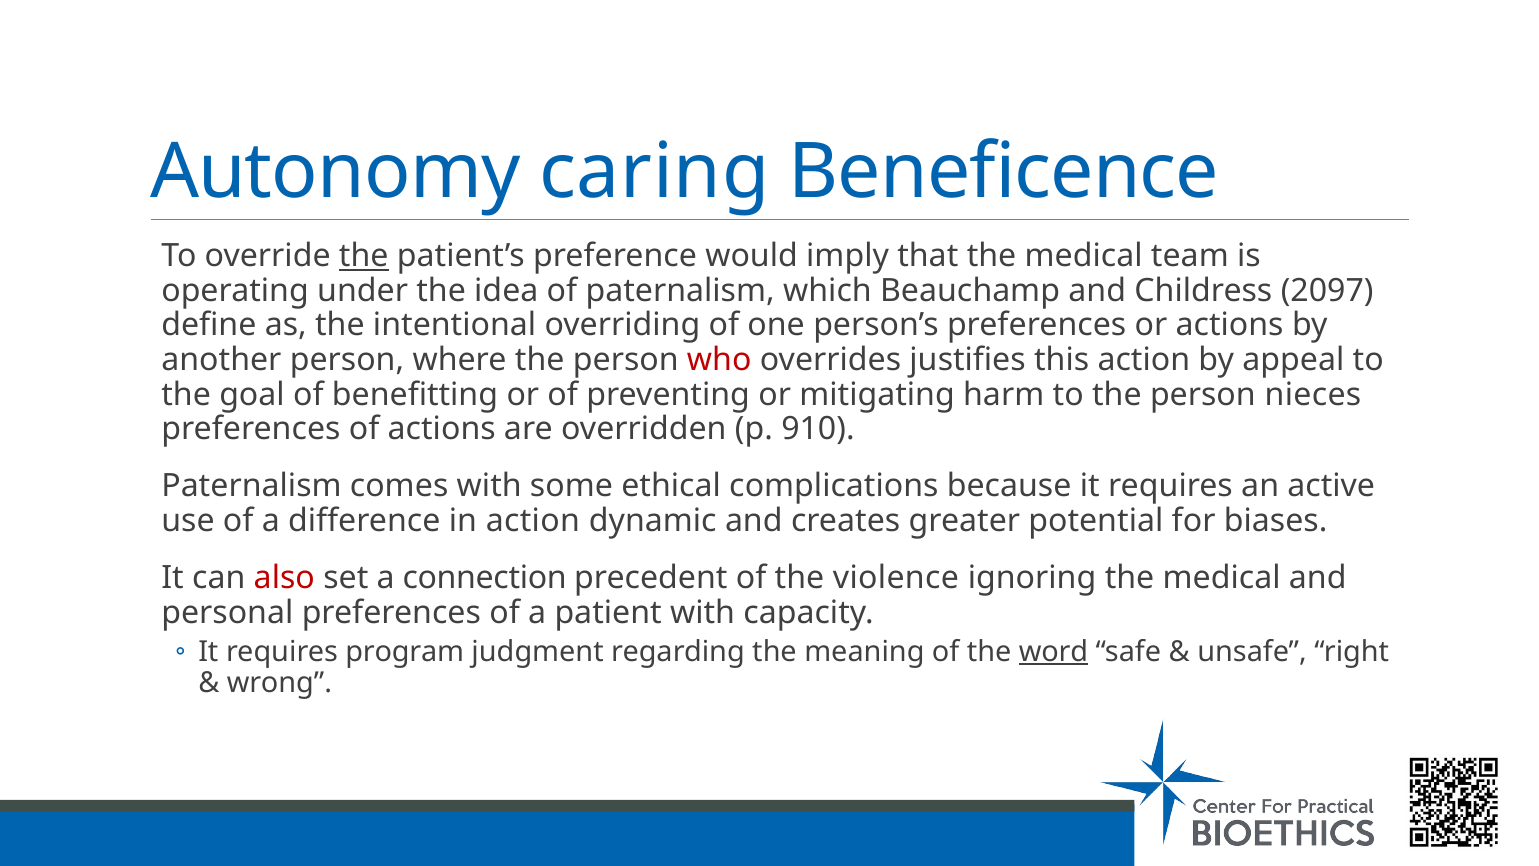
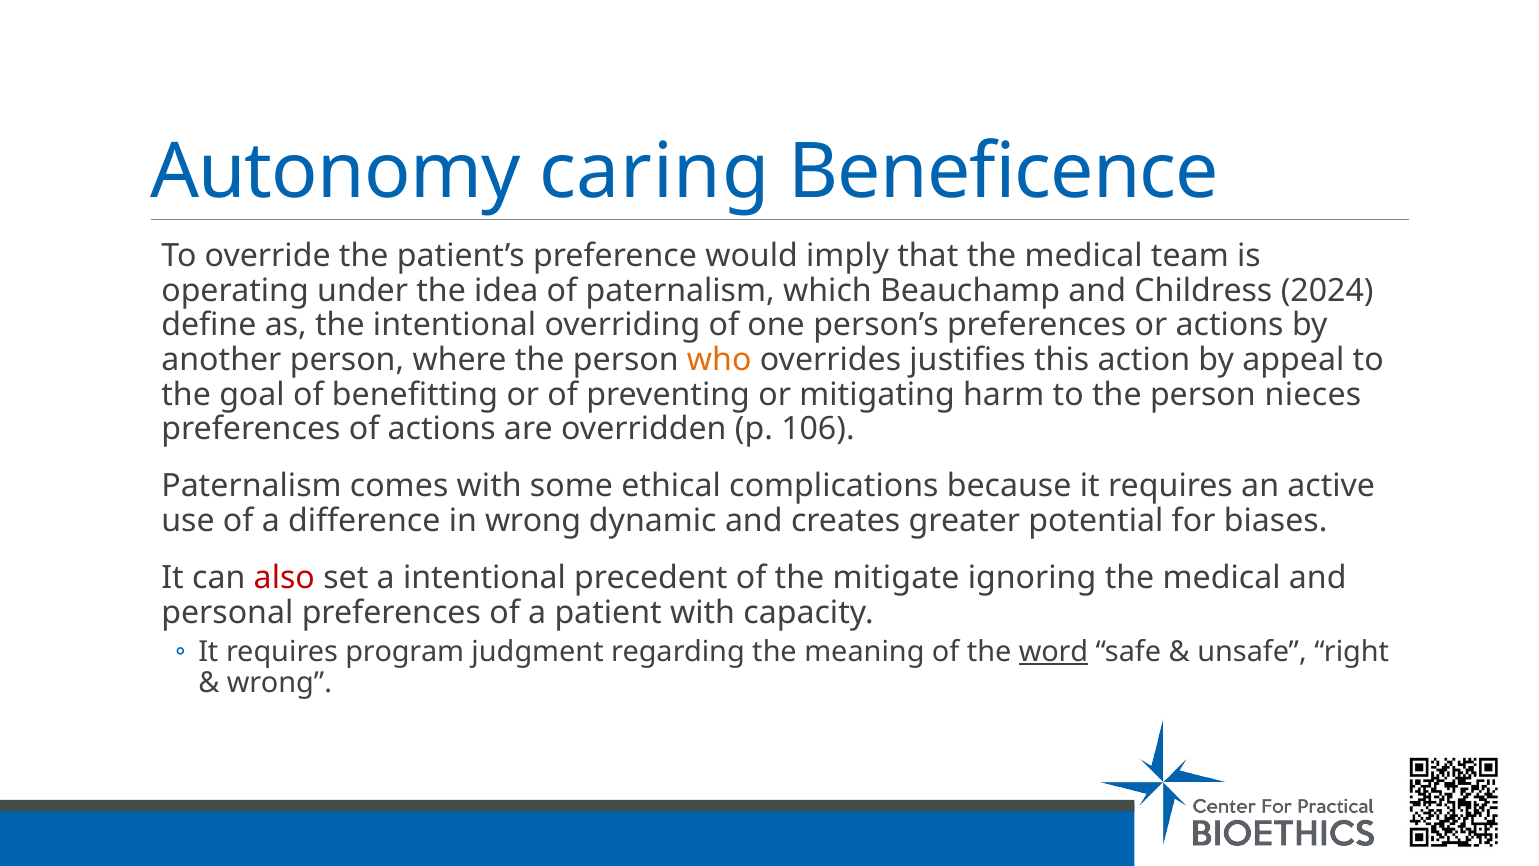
the underline: present -> none (364, 256)
2097: 2097 -> 2024 (1327, 290)
who colour: red -> orange (719, 360)
910: 910 -> 106 (818, 429)
in action: action -> wrong (533, 521)
a connection: connection -> intentional (484, 578)
violence: violence -> mitigate (896, 578)
